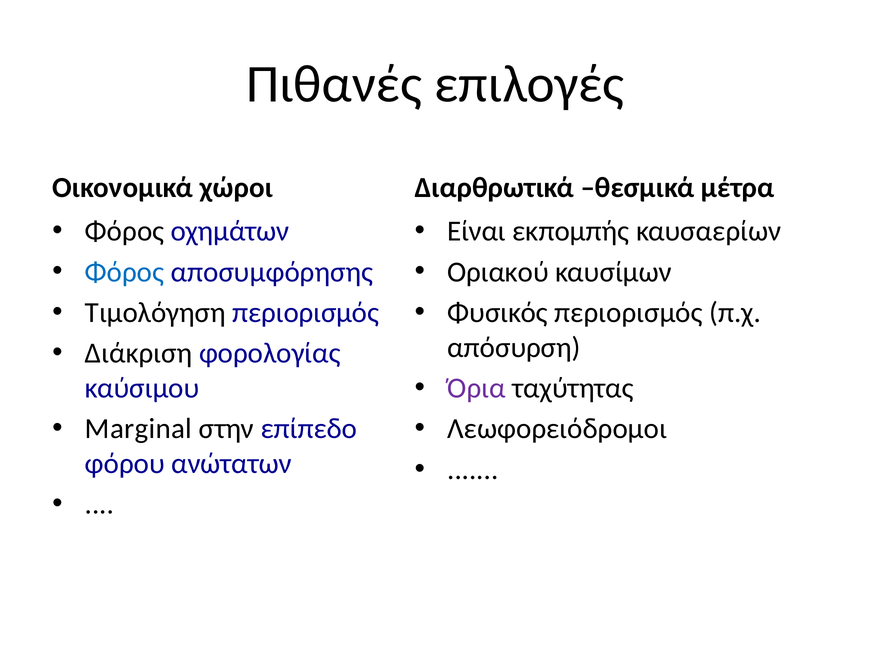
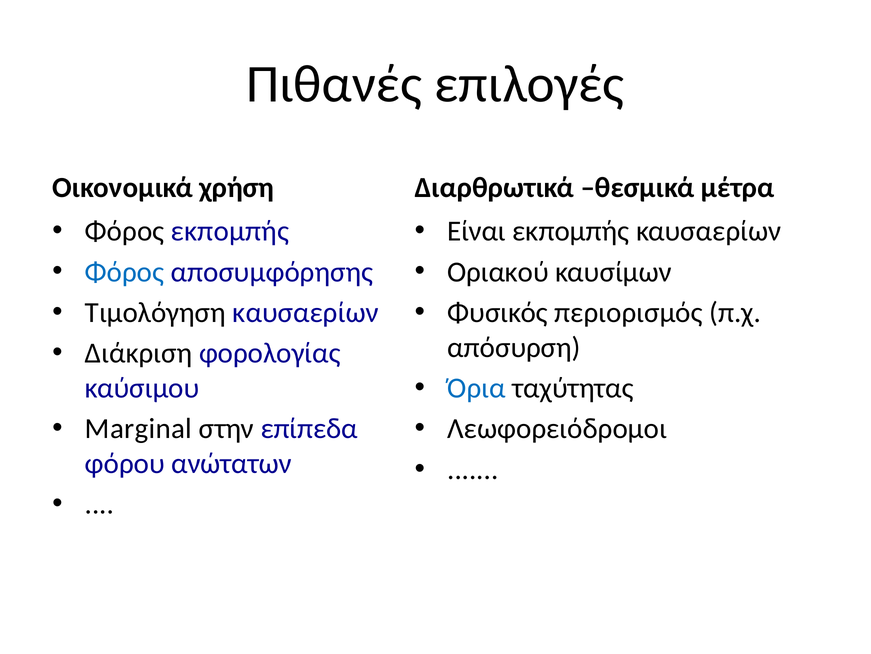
χώροι: χώροι -> χρήση (237, 187)
Φόρος οχημάτων: οχημάτων -> εκπομπής (230, 231)
Τιμολόγηση περιορισμός: περιορισμός -> καυσαερίων (306, 312)
Όρια colour: purple -> blue (477, 388)
επίπεδο: επίπεδο -> επίπεδα (309, 428)
